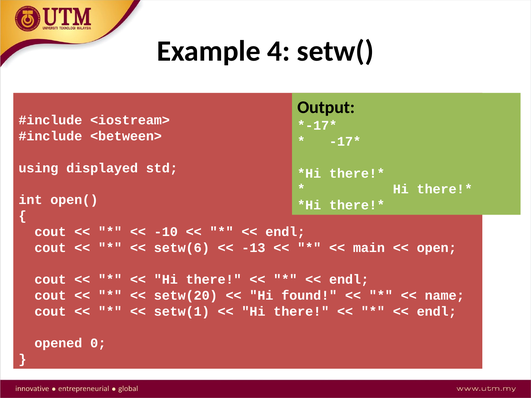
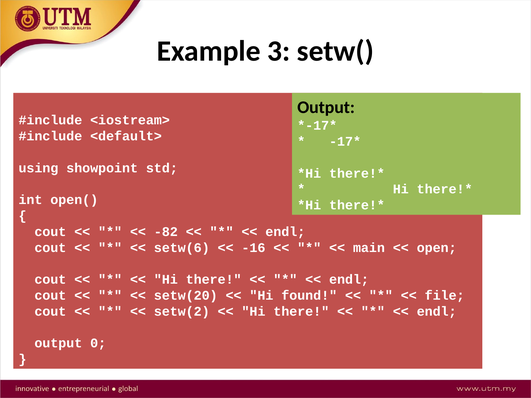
4: 4 -> 3 (279, 51)
<between>: <between> -> <default> (126, 136)
displayed: displayed -> showpoint (102, 168)
-10: -10 -> -82 (166, 232)
-13: -13 -> -16 (253, 248)
name: name -> file (445, 296)
setw(1: setw(1 -> setw(2 (182, 312)
opened: opened -> output (58, 343)
